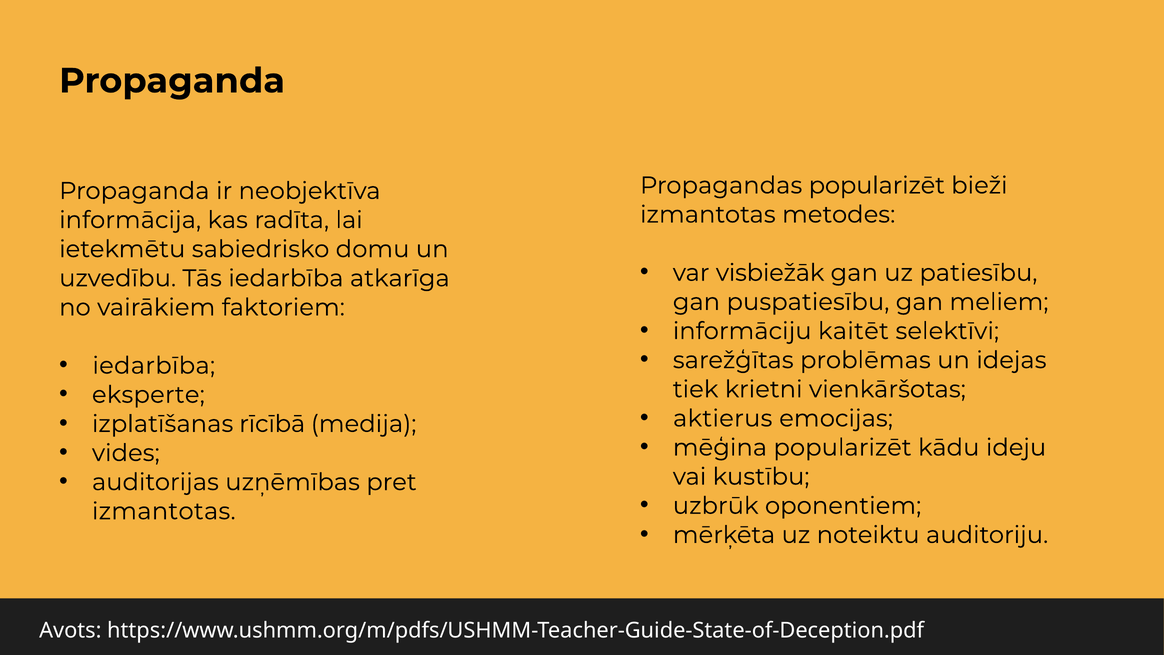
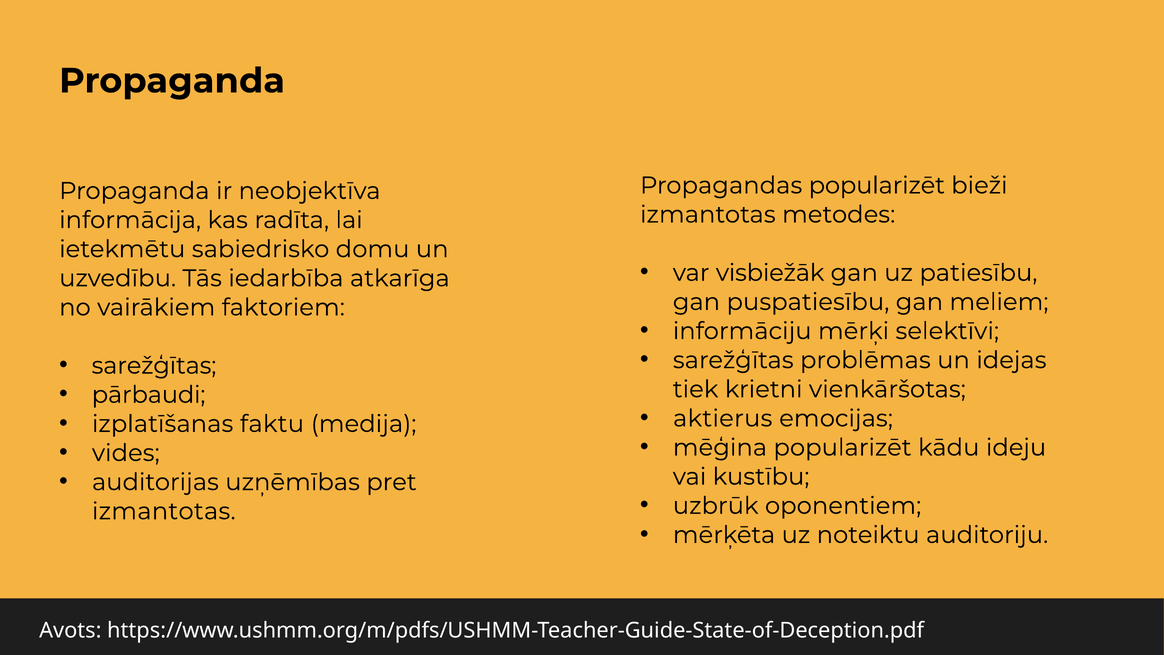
kaitēt: kaitēt -> mērķi (854, 331)
iedarbība: iedarbība -> sarežģītas (154, 366)
eksperte: eksperte -> pārbaudi (149, 395)
rīcībā: rīcībā -> faktu (272, 424)
